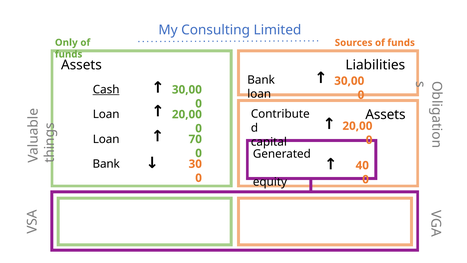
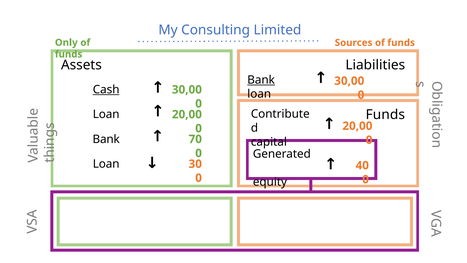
Bank underline: none -> present (261, 80)
Assets: Assets -> Funds (385, 115)
Loan: Loan -> Bank (106, 139)
Bank: Bank -> Loan (106, 164)
